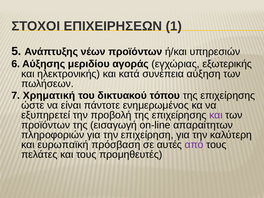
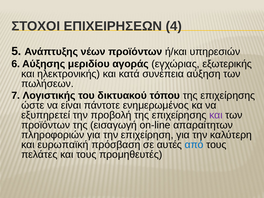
1: 1 -> 4 (174, 26)
Χρηματική: Χρηματική -> Λογιστικής (49, 96)
από colour: purple -> blue (194, 145)
